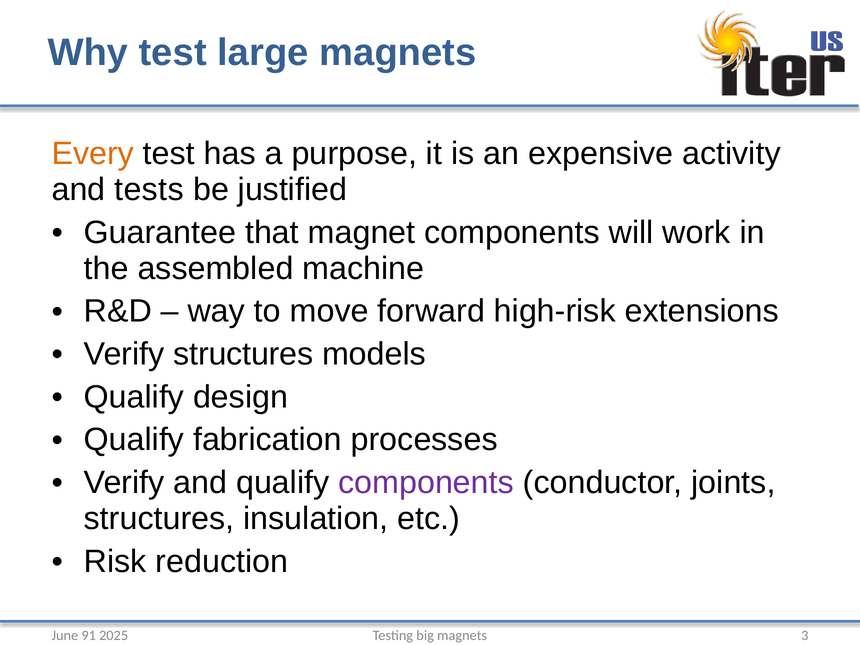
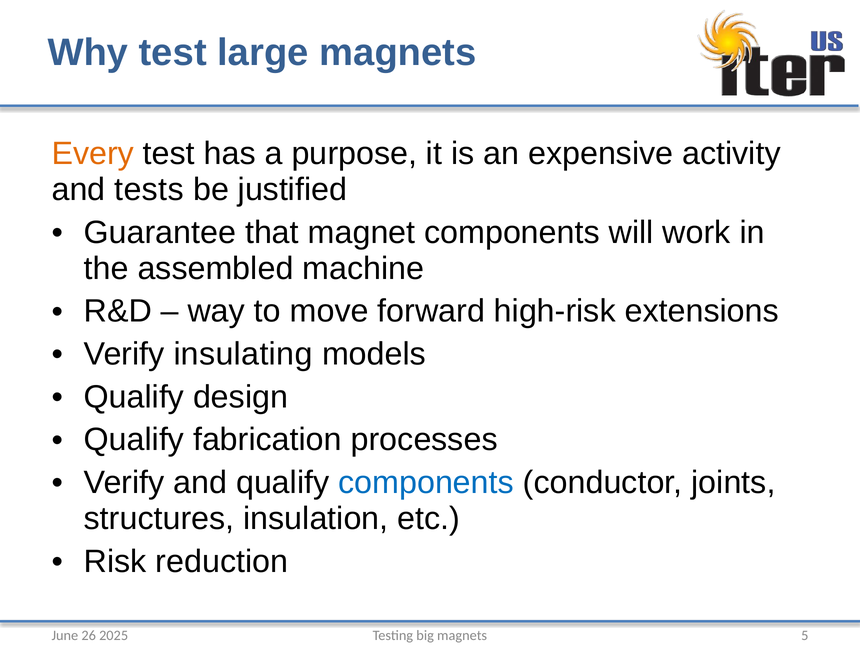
Verify structures: structures -> insulating (243, 354)
components colour: purple -> blue (426, 483)
91: 91 -> 26 (89, 636)
3: 3 -> 5 (805, 636)
